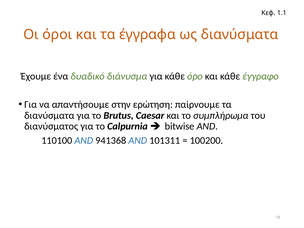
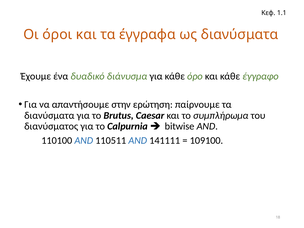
941368: 941368 -> 110511 (111, 141)
101311: 101311 -> 141111 (165, 141)
100200: 100200 -> 109100 (206, 141)
